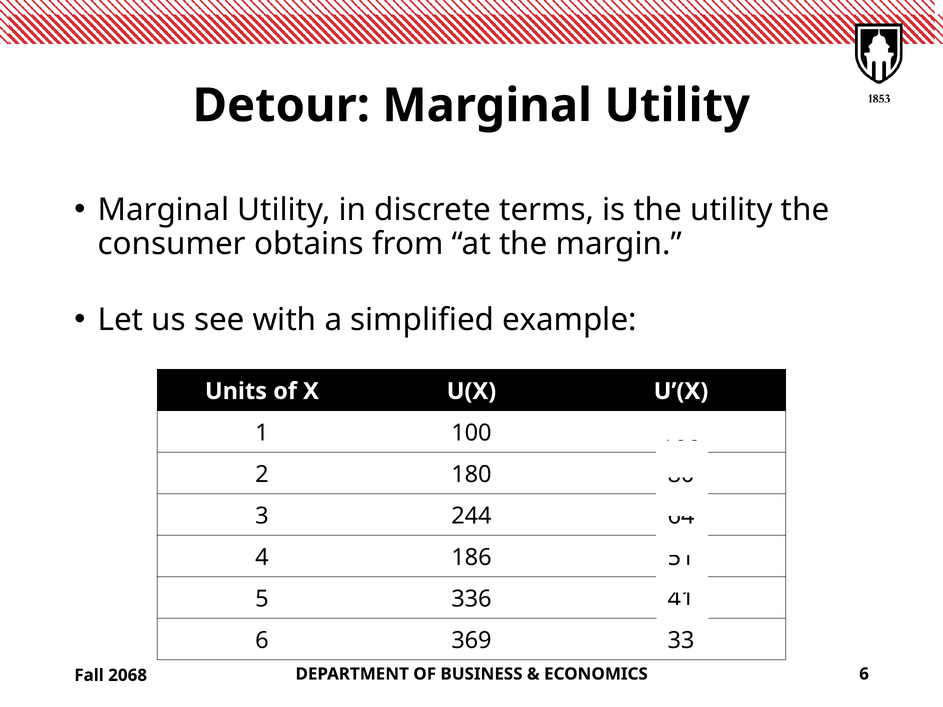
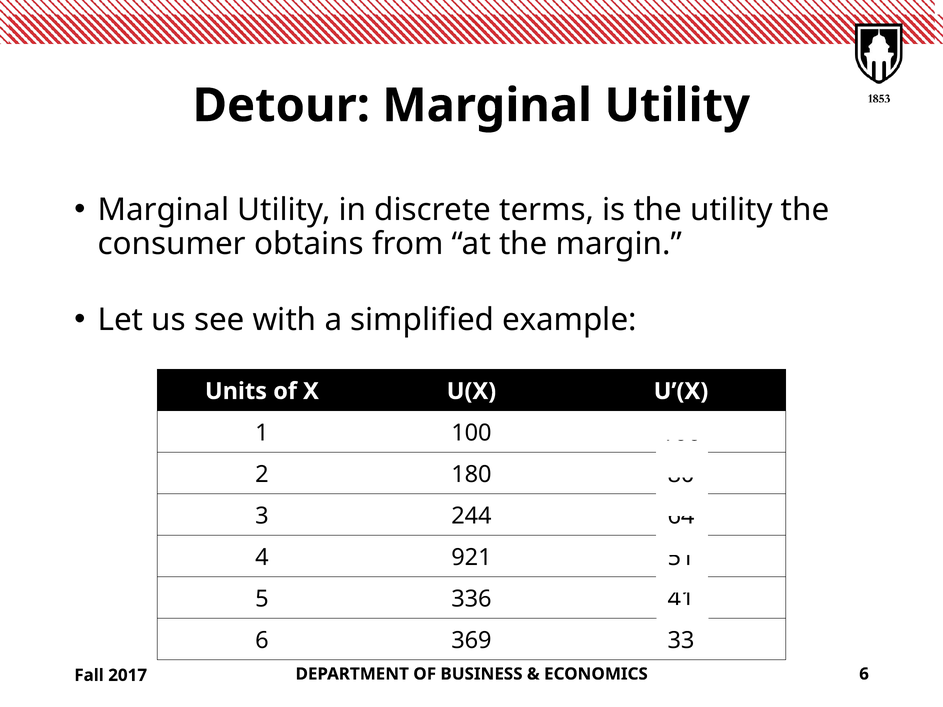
186: 186 -> 921 (471, 558)
2068: 2068 -> 2017 (128, 676)
